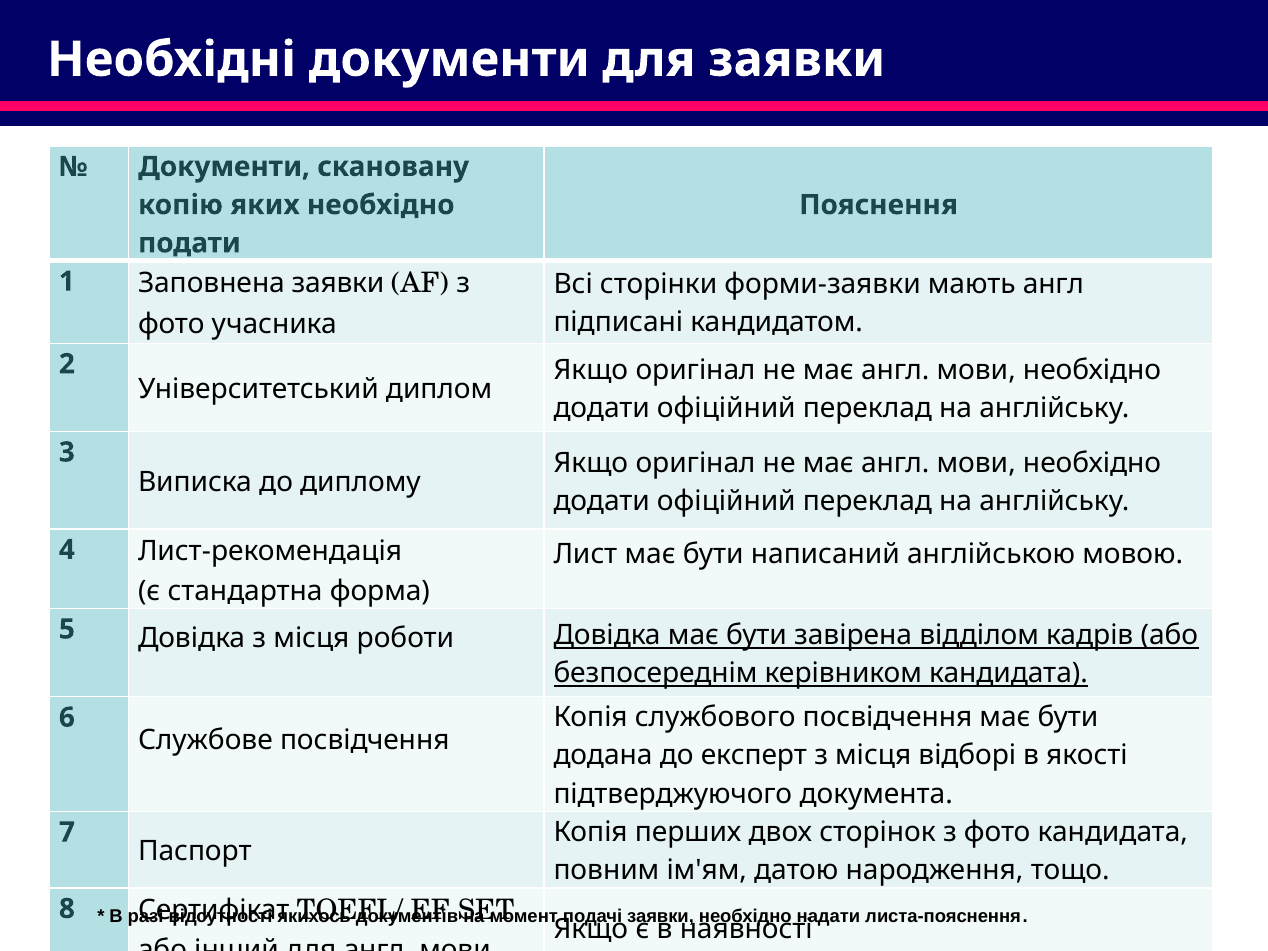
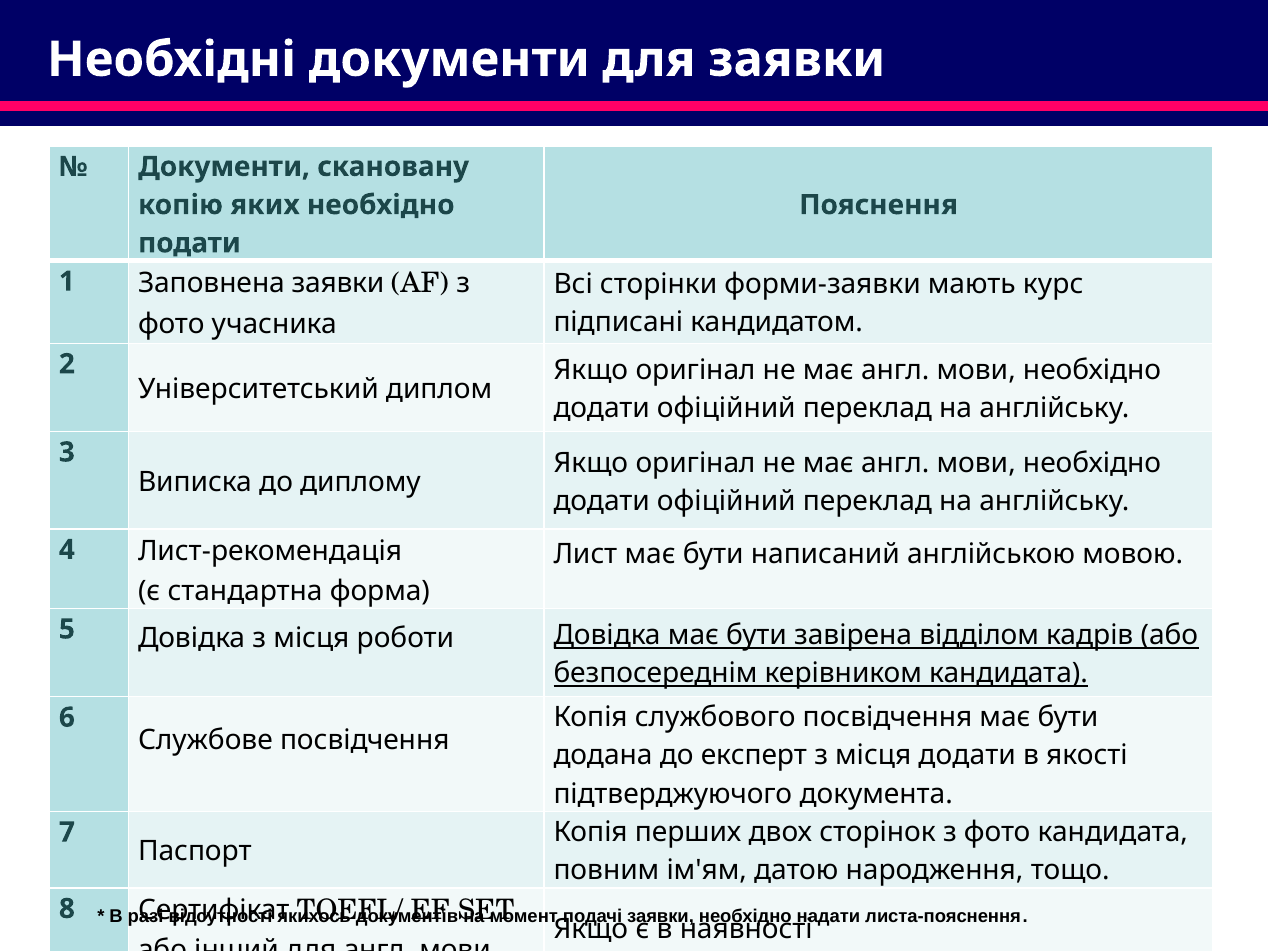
мають англ: англ -> курс (1053, 284)
місця відборі: відборі -> додати (967, 756)
